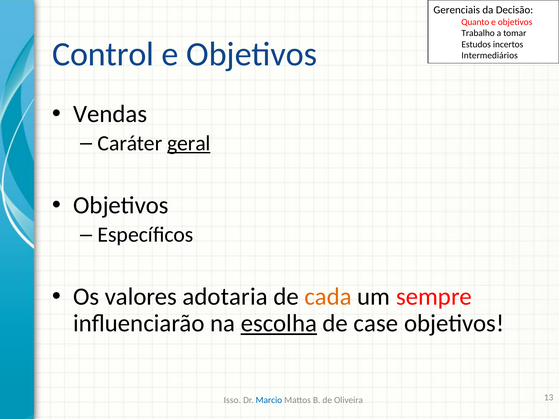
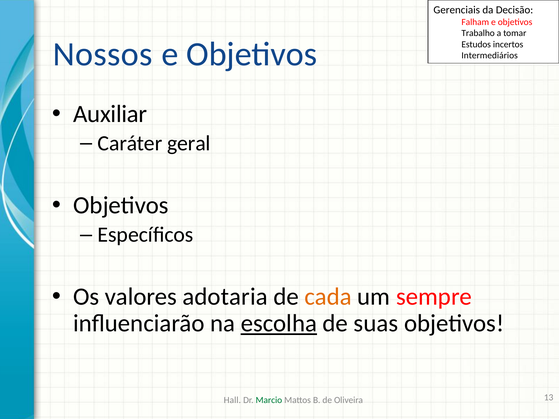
Quanto: Quanto -> Falham (475, 22)
Control: Control -> Nossos (103, 54)
Vendas: Vendas -> Auxiliar (110, 114)
geral underline: present -> none (189, 143)
case: case -> suas (376, 324)
Isso: Isso -> Hall (232, 400)
Marcio colour: blue -> green (269, 400)
